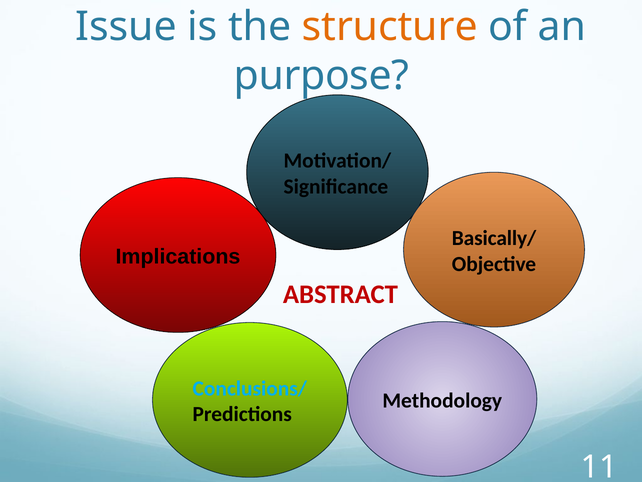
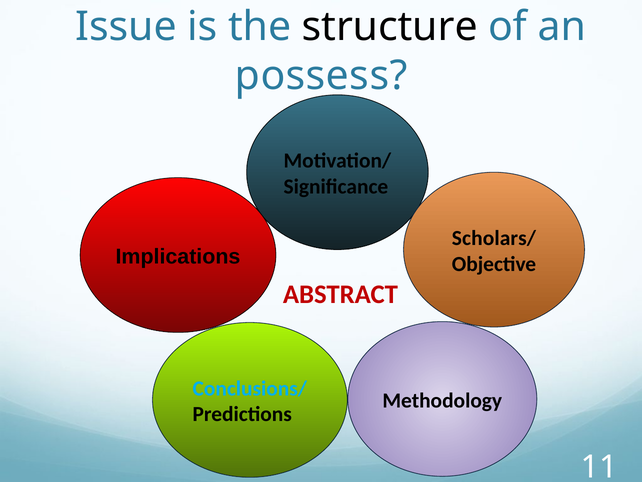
structure colour: orange -> black (390, 26)
purpose: purpose -> possess (321, 76)
Basically/: Basically/ -> Scholars/ (494, 238)
